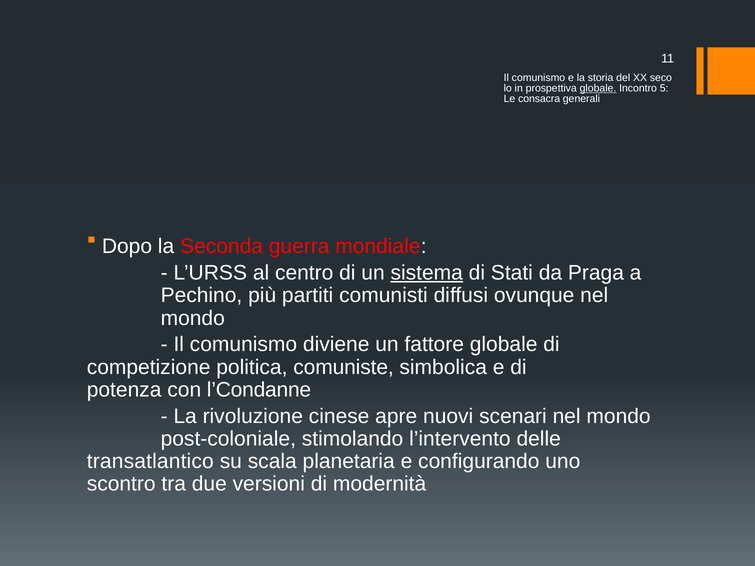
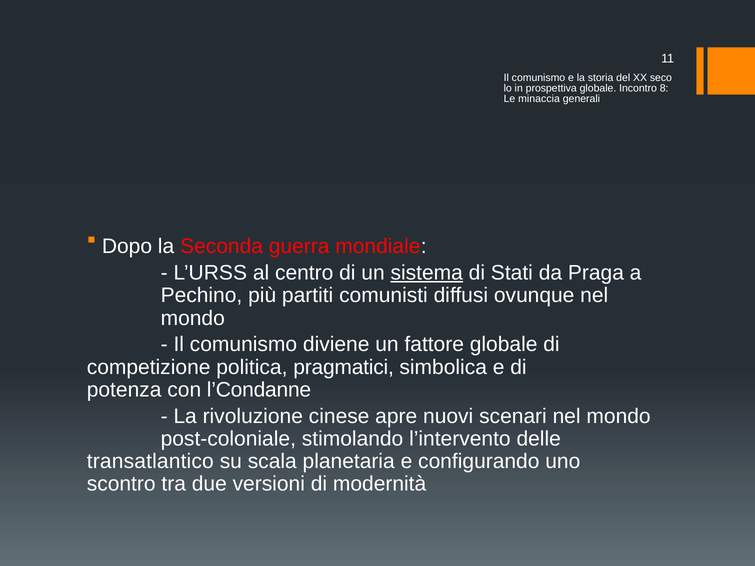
globale underline: present -> none (598, 88)
5: 5 -> 8 (664, 88)
consacra: consacra -> minaccia (539, 99)
comuniste: comuniste -> pragmatici (344, 367)
